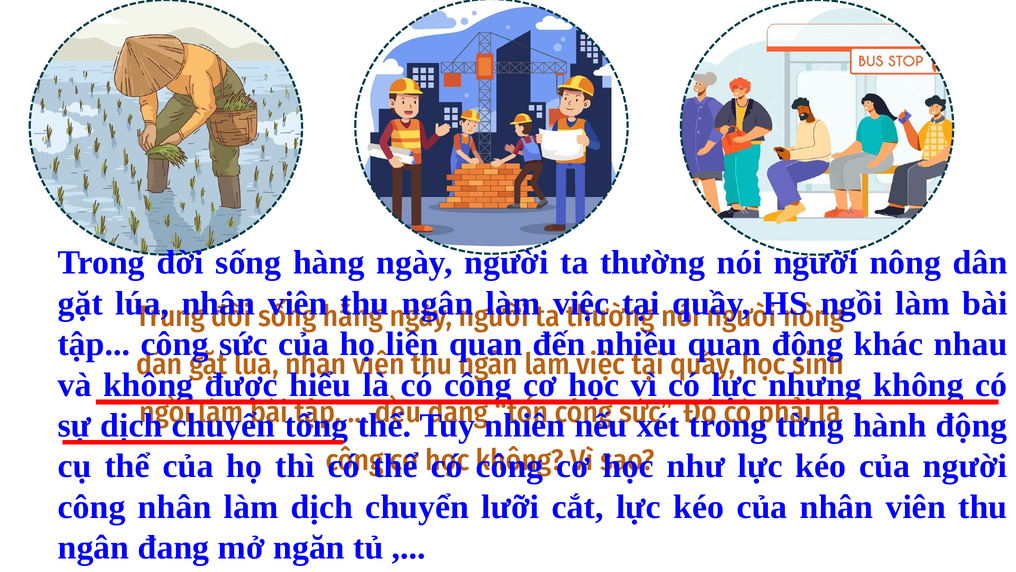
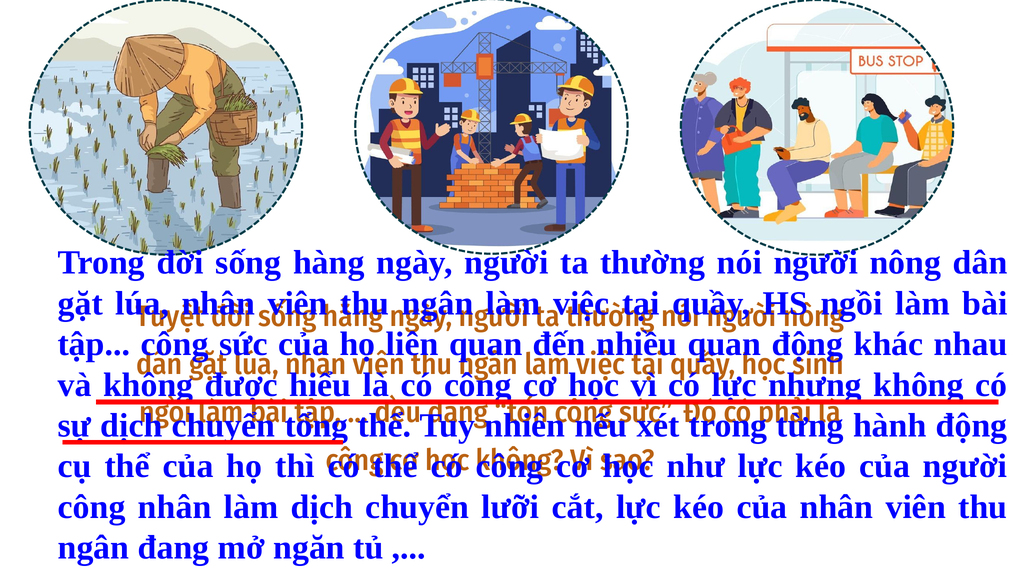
Trung: Trung -> Tuyệt (170, 316)
